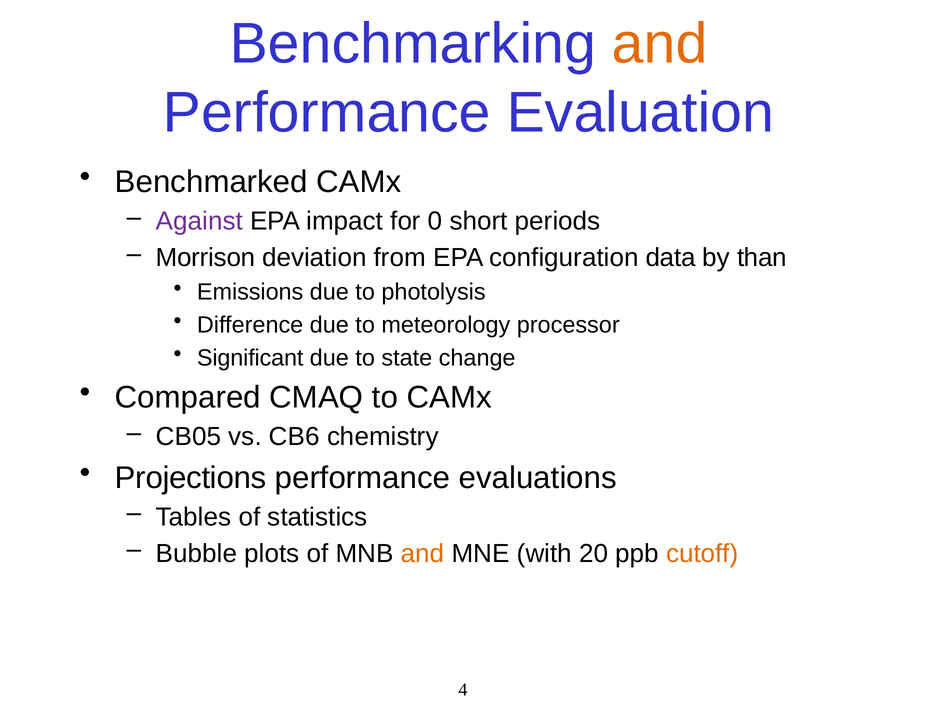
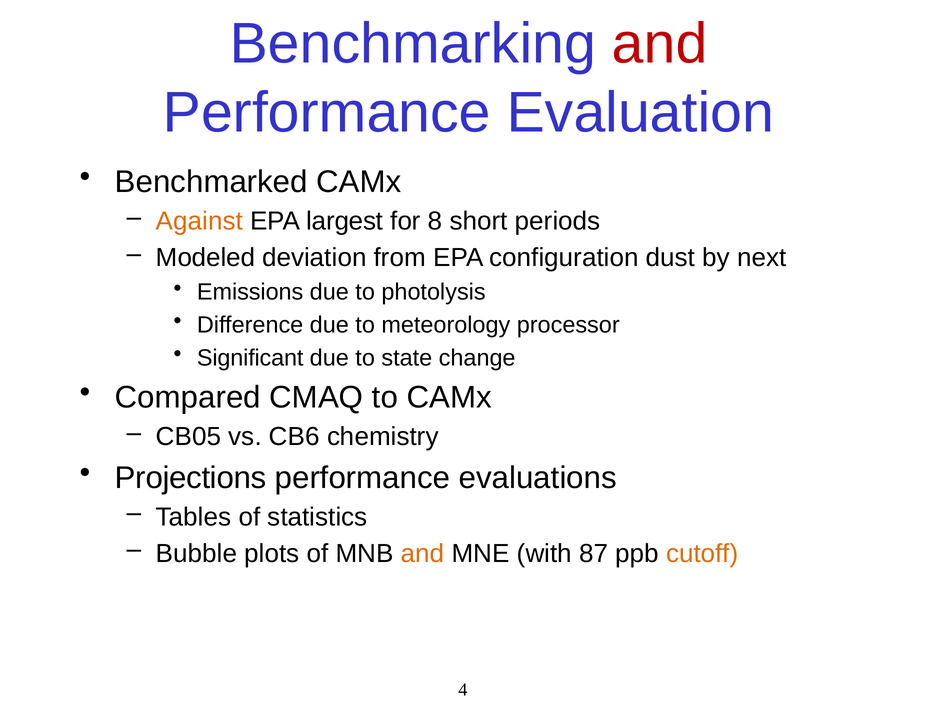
and colour: orange -> red (660, 44)
Against colour: purple -> orange (199, 221)
impact: impact -> largest (345, 221)
0: 0 -> 8 (435, 221)
Morrison: Morrison -> Modeled (206, 258)
data: data -> dust (670, 258)
than: than -> next (762, 258)
20: 20 -> 87 (594, 553)
